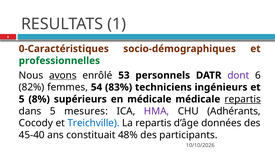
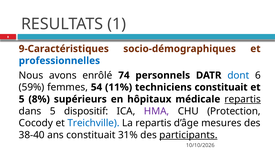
0-Caractéristiques: 0-Caractéristiques -> 9-Caractéristiques (64, 49)
professionnelles colour: green -> blue (59, 61)
avons underline: present -> none (63, 75)
53: 53 -> 74 (124, 75)
dont colour: purple -> blue (238, 75)
82%: 82% -> 59% (32, 87)
83%: 83% -> 11% (119, 87)
techniciens ingénieurs: ingénieurs -> constituait (221, 87)
en médicale: médicale -> hôpitaux (149, 99)
mesures: mesures -> dispositif (86, 111)
Adhérants: Adhérants -> Protection (234, 111)
données: données -> mesures (221, 123)
45-40: 45-40 -> 38-40 (32, 135)
48%: 48% -> 31% (128, 135)
participants underline: none -> present (188, 135)
